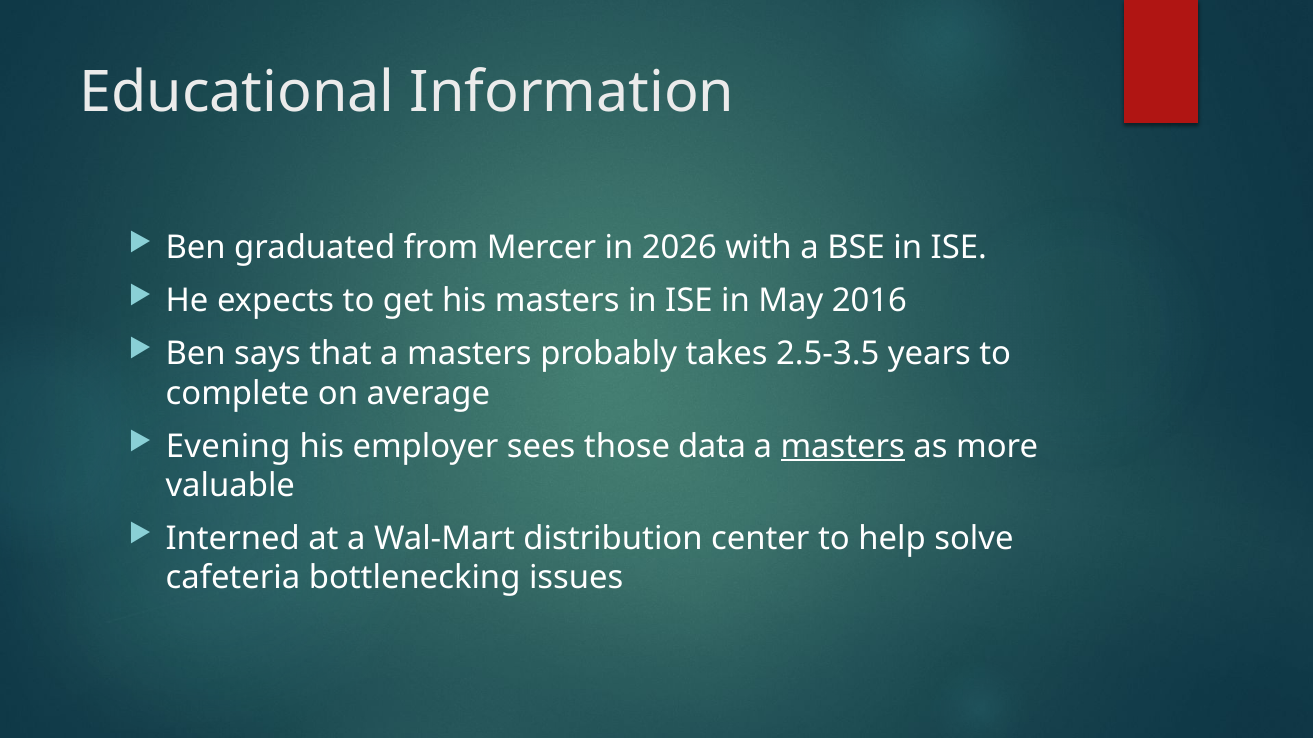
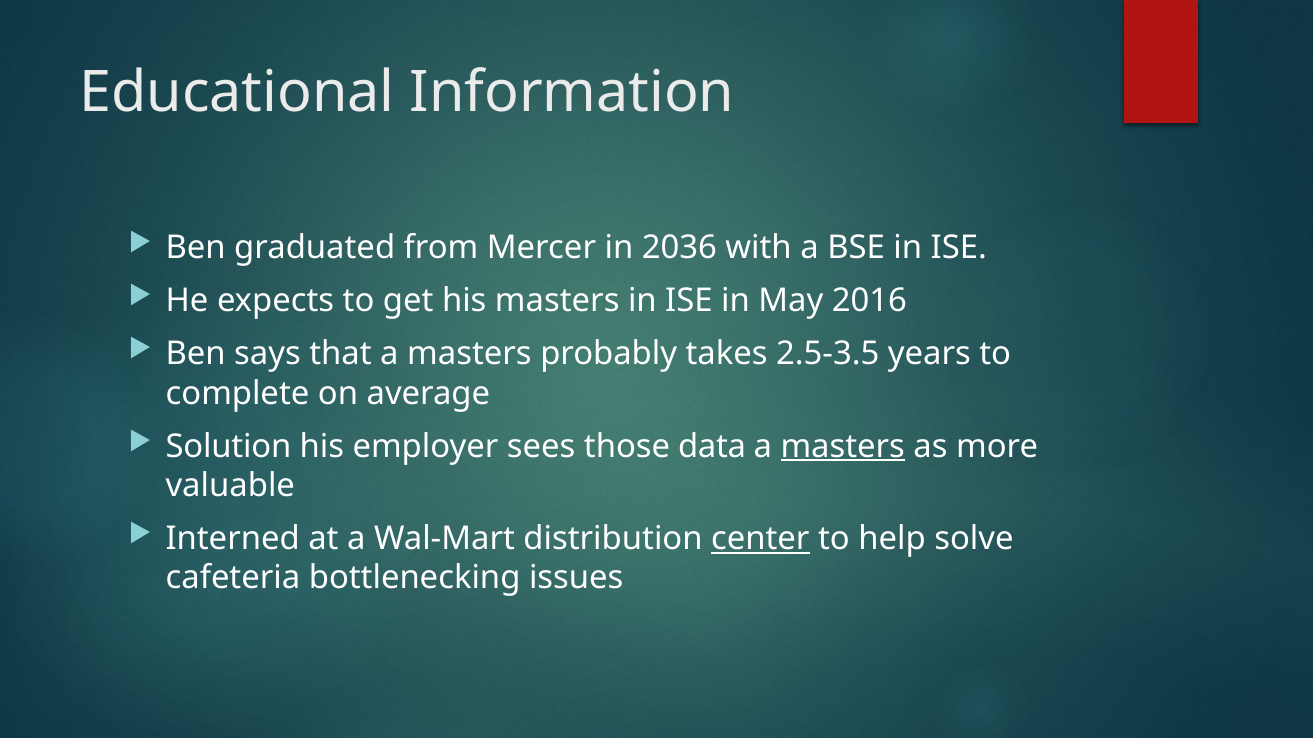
2026: 2026 -> 2036 (679, 248)
Evening: Evening -> Solution (228, 447)
center underline: none -> present (760, 539)
